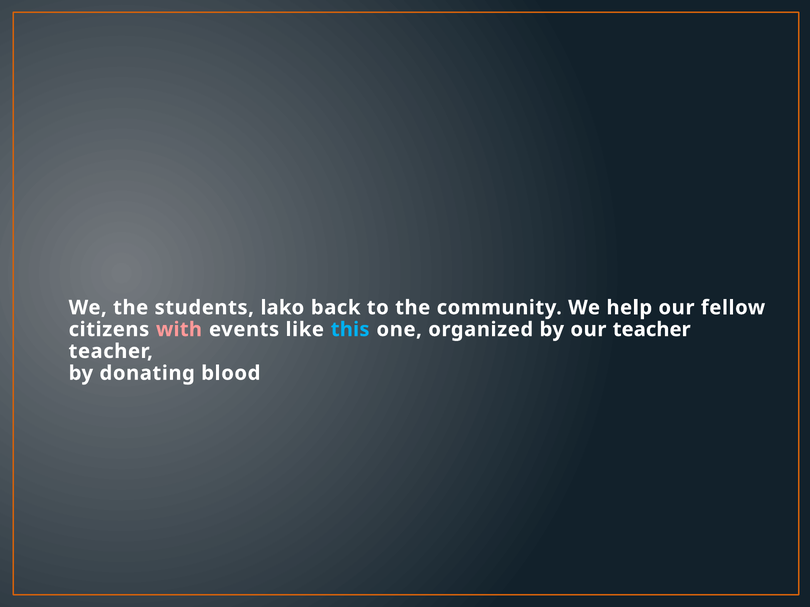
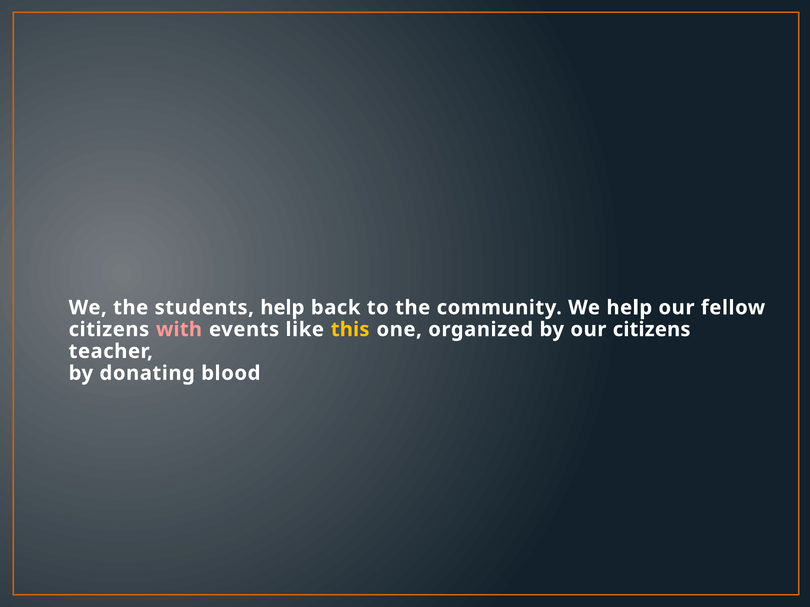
students lako: lako -> help (282, 308)
this colour: light blue -> yellow (350, 330)
our teacher: teacher -> citizens (652, 330)
